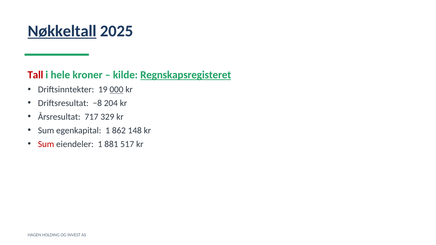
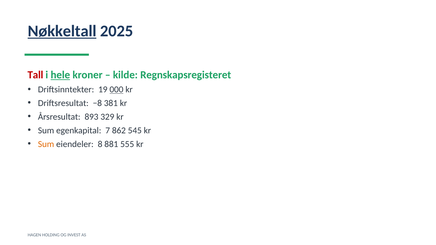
hele underline: none -> present (60, 75)
Regnskapsregisteret underline: present -> none (186, 75)
204: 204 -> 381 (111, 103)
717: 717 -> 893 (92, 117)
egenkapital 1: 1 -> 7 (108, 131)
148: 148 -> 545 (135, 131)
Sum colour: red -> orange (46, 144)
eiendeler 1: 1 -> 8 (100, 144)
517: 517 -> 555 (127, 144)
